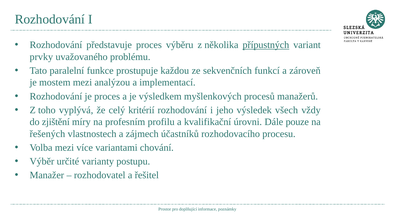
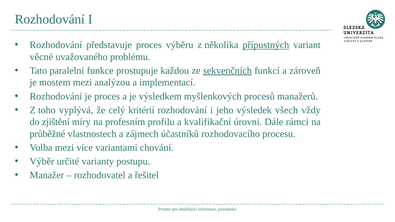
prvky: prvky -> věcné (41, 57)
sekvenčních underline: none -> present (227, 71)
pouze: pouze -> rámci (297, 122)
řešených: řešených -> průběžné (47, 134)
